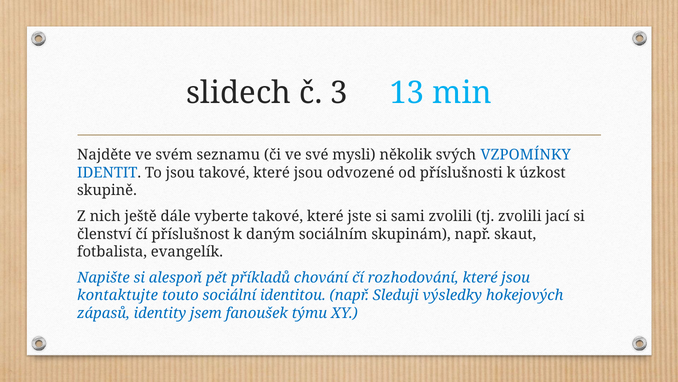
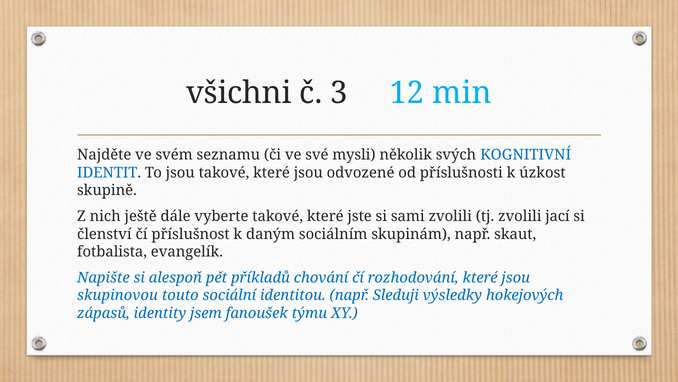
slidech: slidech -> všichni (239, 93)
13: 13 -> 12 (407, 93)
VZPOMÍNKY: VZPOMÍNKY -> KOGNITIVNÍ (526, 155)
kontaktujte: kontaktujte -> skupinovou (118, 295)
